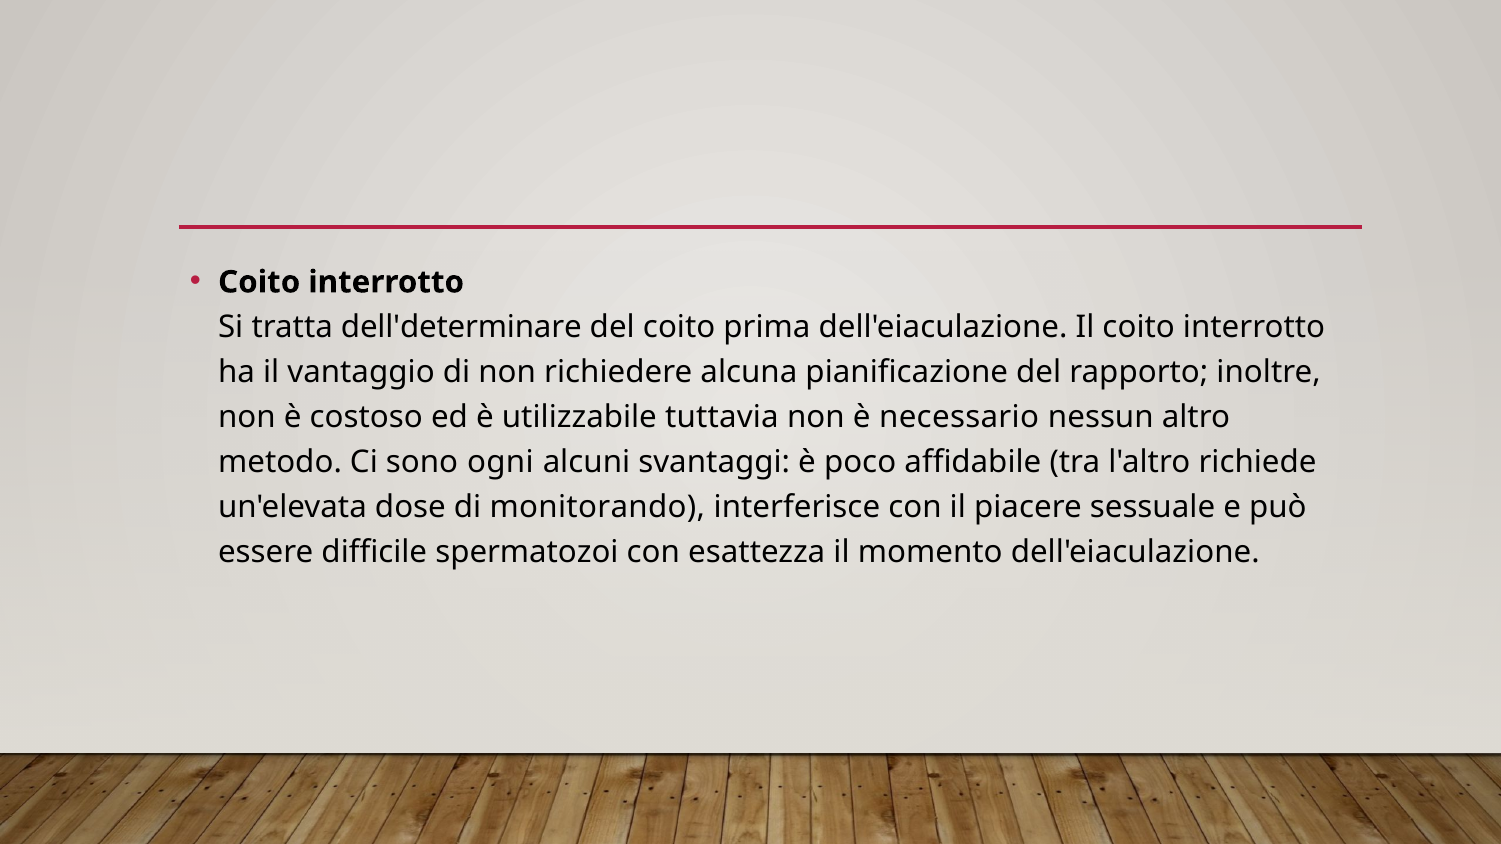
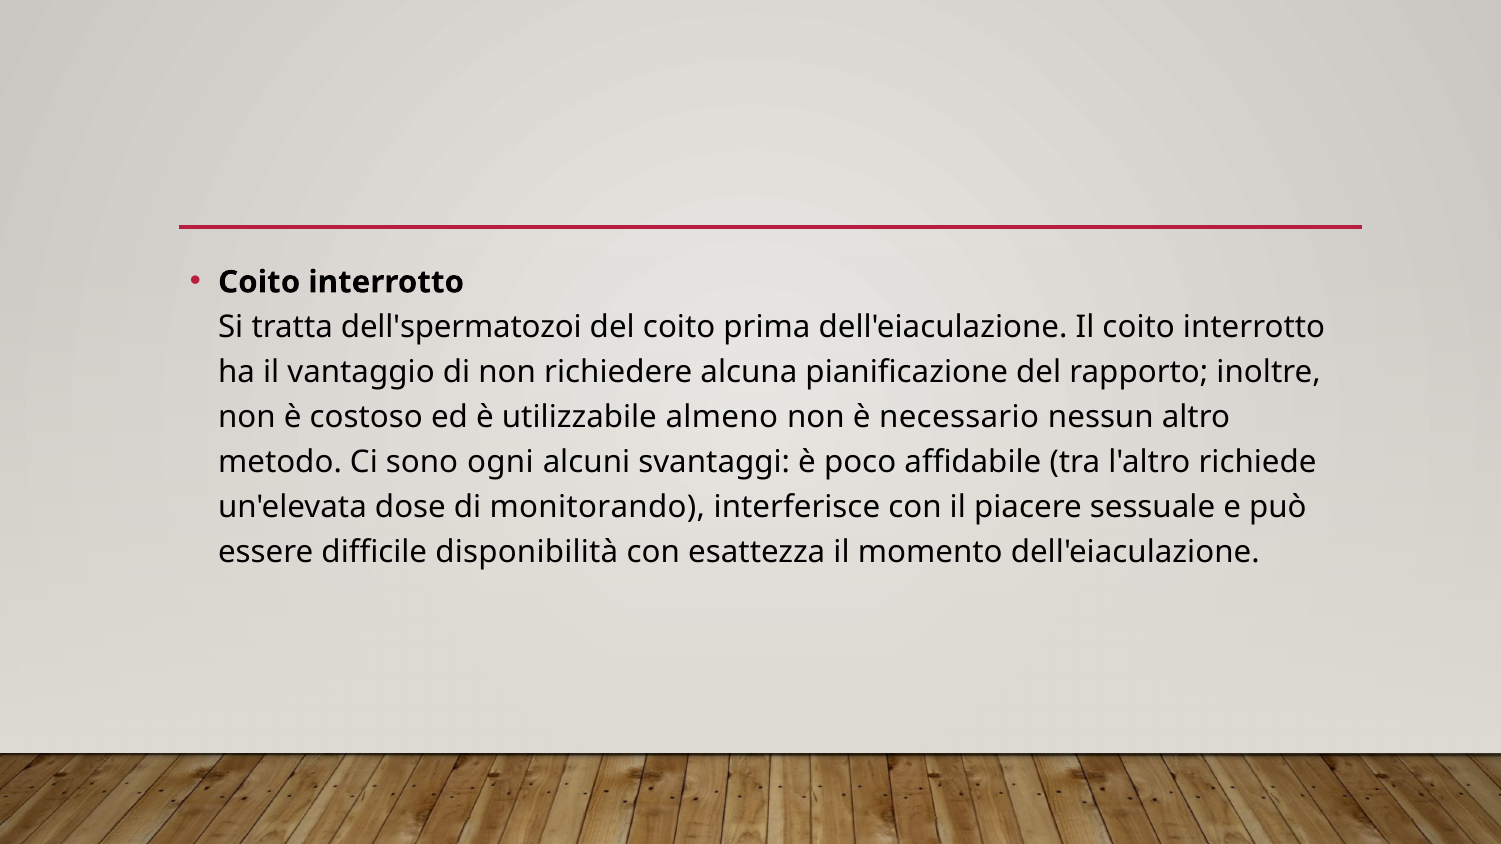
dell'determinare: dell'determinare -> dell'spermatozoi (461, 327)
tuttavia: tuttavia -> almeno (722, 417)
spermatozoi: spermatozoi -> disponibilità (527, 552)
